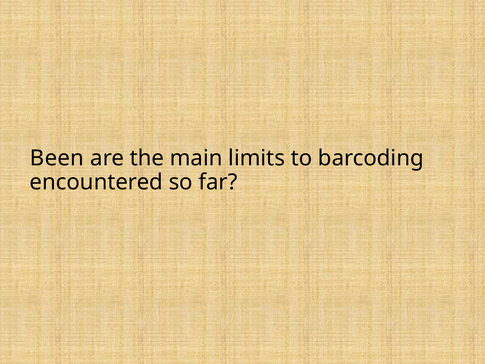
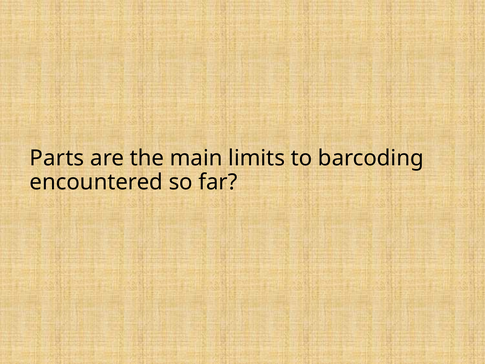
Been: Been -> Parts (57, 158)
